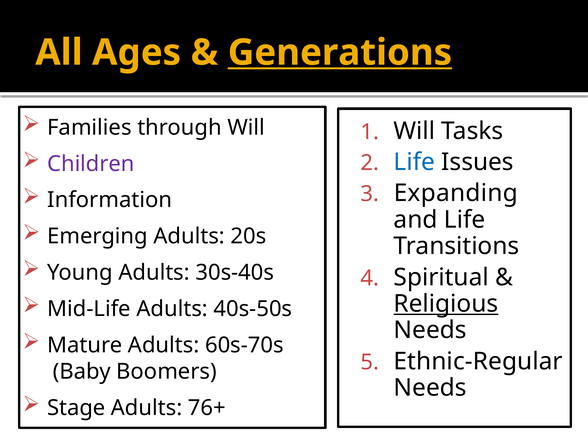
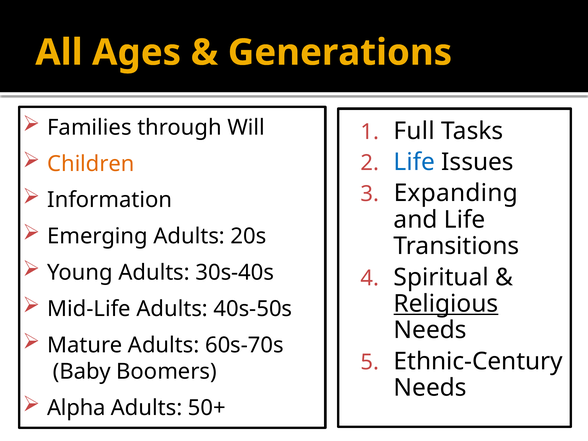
Generations underline: present -> none (340, 53)
Will: Will -> Full (414, 131)
Children colour: purple -> orange (91, 164)
Ethnic-Regular: Ethnic-Regular -> Ethnic-Century (478, 361)
Stage: Stage -> Alpha (76, 408)
76+: 76+ -> 50+ (207, 408)
